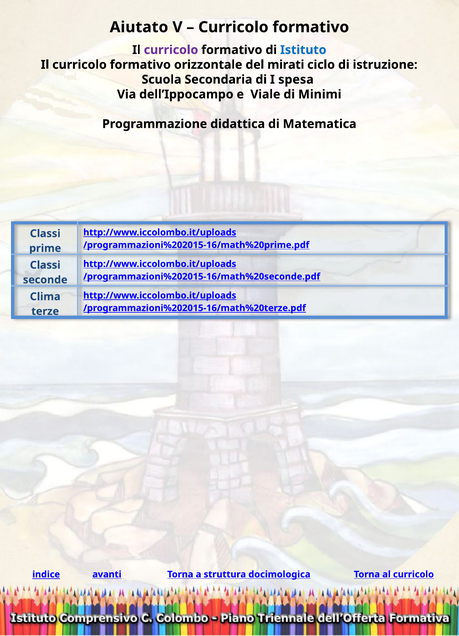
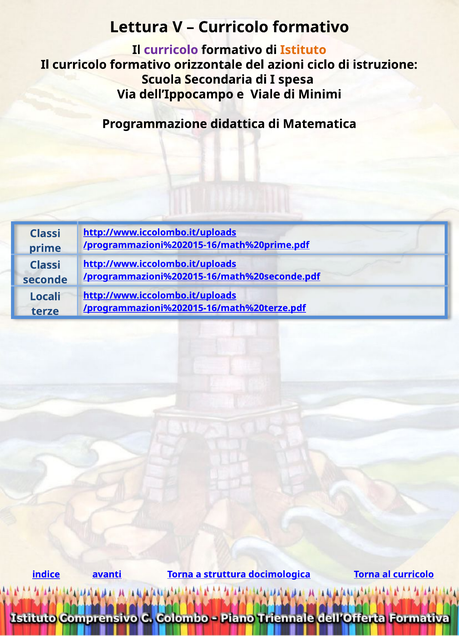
Aiutato: Aiutato -> Lettura (139, 27)
Istituto colour: blue -> orange (303, 50)
mirati: mirati -> azioni (286, 65)
Clima: Clima -> Locali (45, 296)
